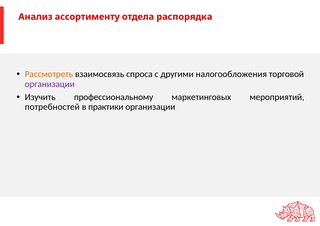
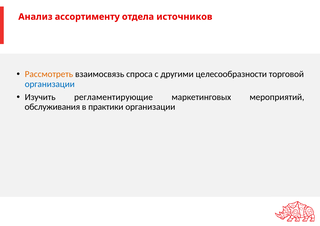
распорядка: распорядка -> источников (184, 17)
налогообложения: налогообложения -> целесообразности (231, 74)
организации colour: purple -> blue (50, 84)
профессиональному: профессиональному -> регламентирующие (114, 97)
потребностей: потребностей -> обслуживания (52, 107)
